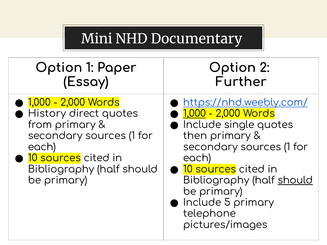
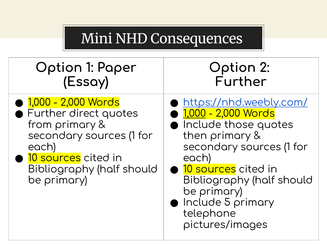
Documentary: Documentary -> Consequences (197, 39)
History: History -> Further (47, 114)
single: single -> those (239, 125)
should underline: present -> none (295, 181)
